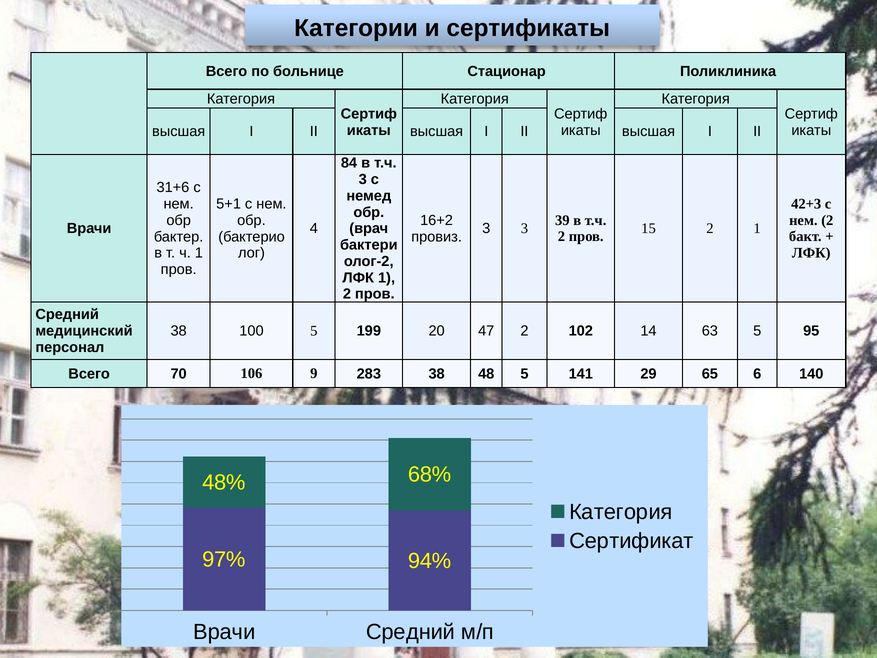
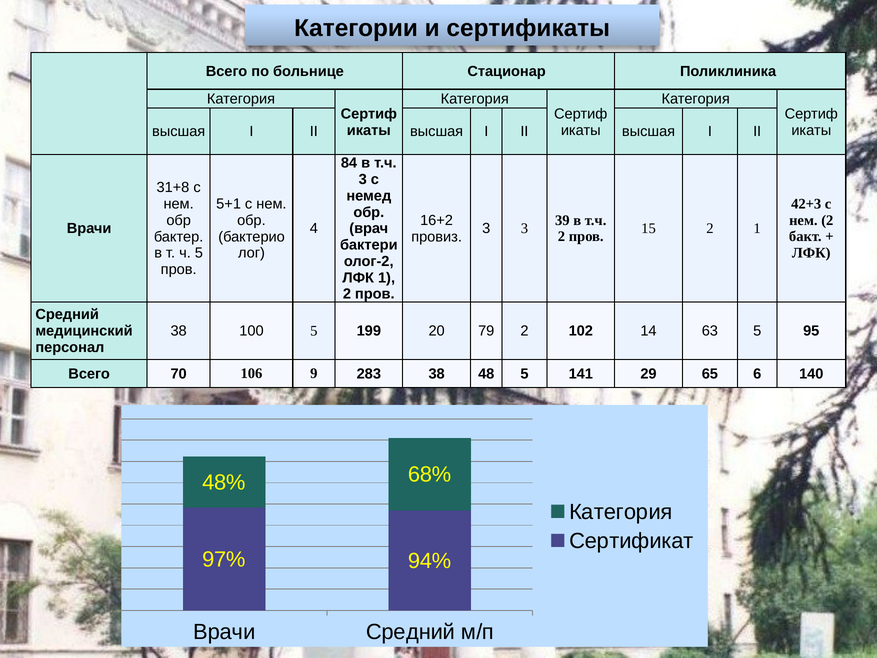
31+6: 31+6 -> 31+8 (173, 188)
ч 1: 1 -> 5 (199, 253)
47: 47 -> 79 (486, 331)
